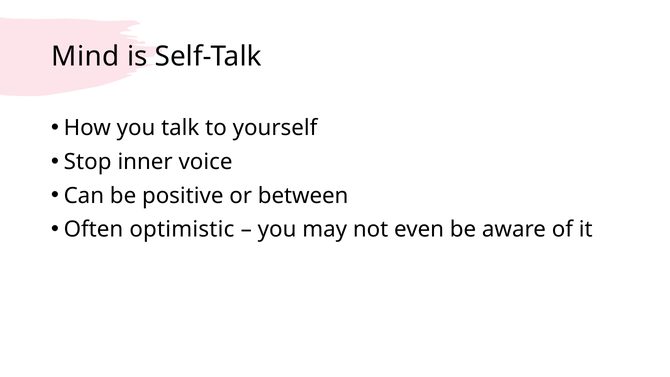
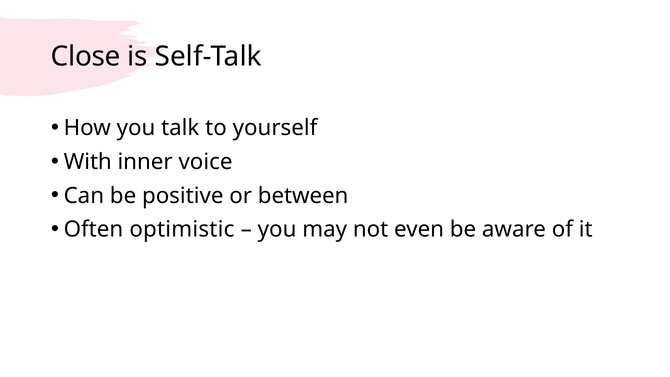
Mind: Mind -> Close (86, 56)
Stop: Stop -> With (88, 162)
